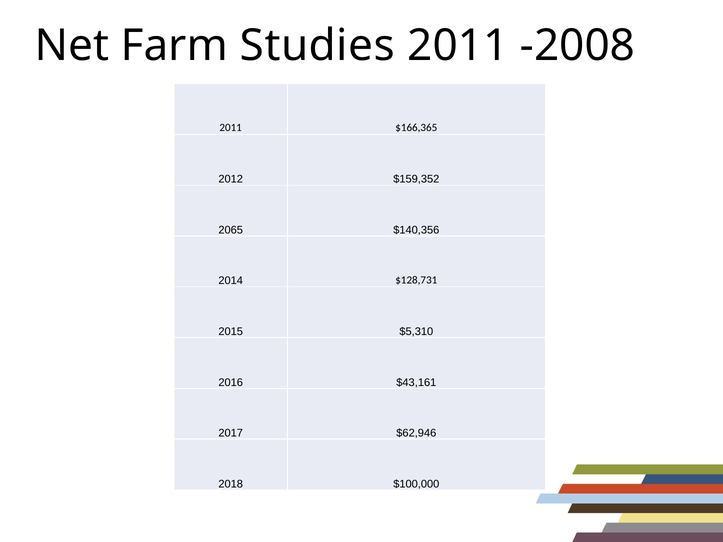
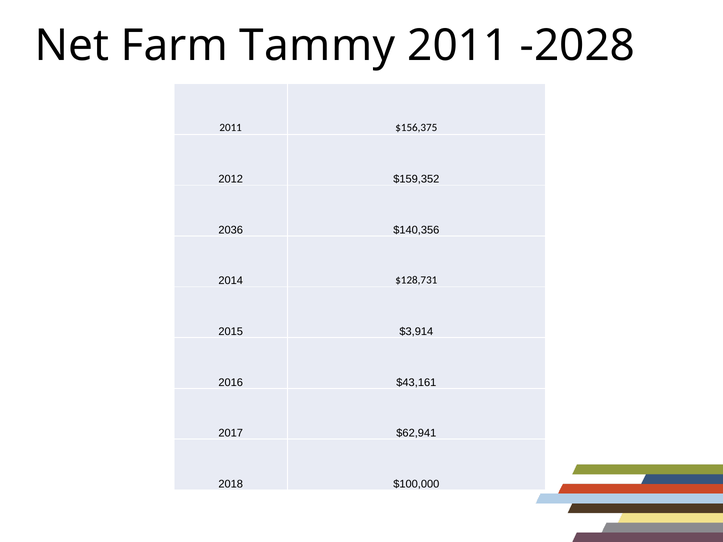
Studies: Studies -> Tammy (317, 46)
-2008: -2008 -> -2028 (577, 46)
$166,365: $166,365 -> $156,375 (416, 128)
2065: 2065 -> 2036 (231, 230)
$5,310: $5,310 -> $3,914 (416, 332)
$62,946: $62,946 -> $62,941 (416, 433)
